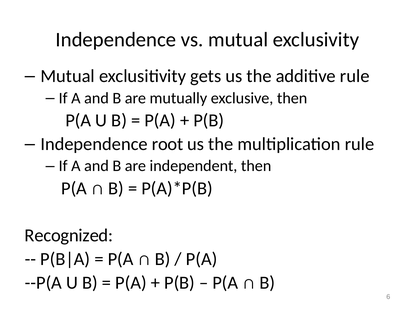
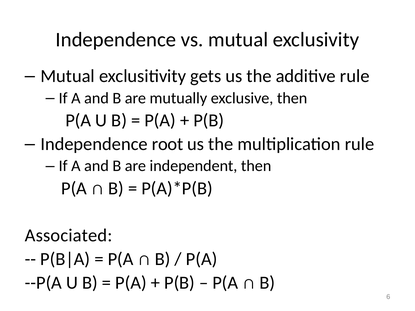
Recognized: Recognized -> Associated (69, 236)
